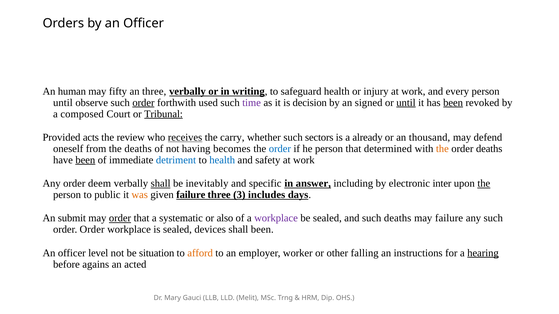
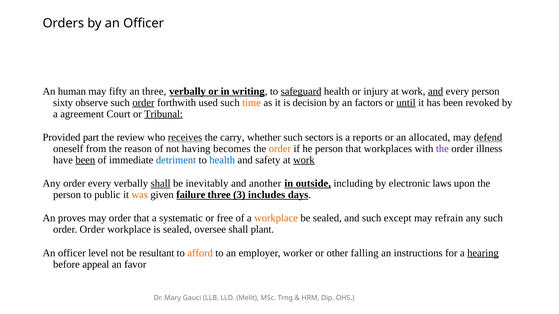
safeguard underline: none -> present (301, 91)
and underline: none -> present (436, 91)
until: until -> sixty (63, 103)
time colour: purple -> orange (252, 103)
signed: signed -> factors (369, 103)
been underline: present -> none (453, 103)
composed: composed -> agreement (82, 114)
acts: acts -> part (91, 138)
already: already -> reports (367, 138)
thousand: thousand -> allocated (430, 138)
defend underline: none -> present (488, 138)
the deaths: deaths -> reason (138, 149)
order colour: blue -> orange (280, 149)
determined: determined -> workplaces (388, 149)
the colour: orange -> purple (442, 149)
order deaths: deaths -> illness (489, 149)
work underline: none -> present (304, 160)
order deem: deem -> every (100, 184)
specific: specific -> another (265, 184)
answer: answer -> outside (313, 184)
inter: inter -> laws (442, 184)
the underline: present -> none (484, 184)
submit: submit -> proves (72, 218)
order underline: present -> none (120, 218)
also: also -> free (225, 218)
workplace colour: purple -> orange (276, 218)
such deaths: deaths -> except (398, 218)
may failure: failure -> refrain (449, 218)
devices: devices -> oversee (210, 230)
shall been: been -> plant (262, 230)
situation: situation -> resultant (157, 253)
agains: agains -> appeal (96, 265)
acted: acted -> favor (135, 265)
